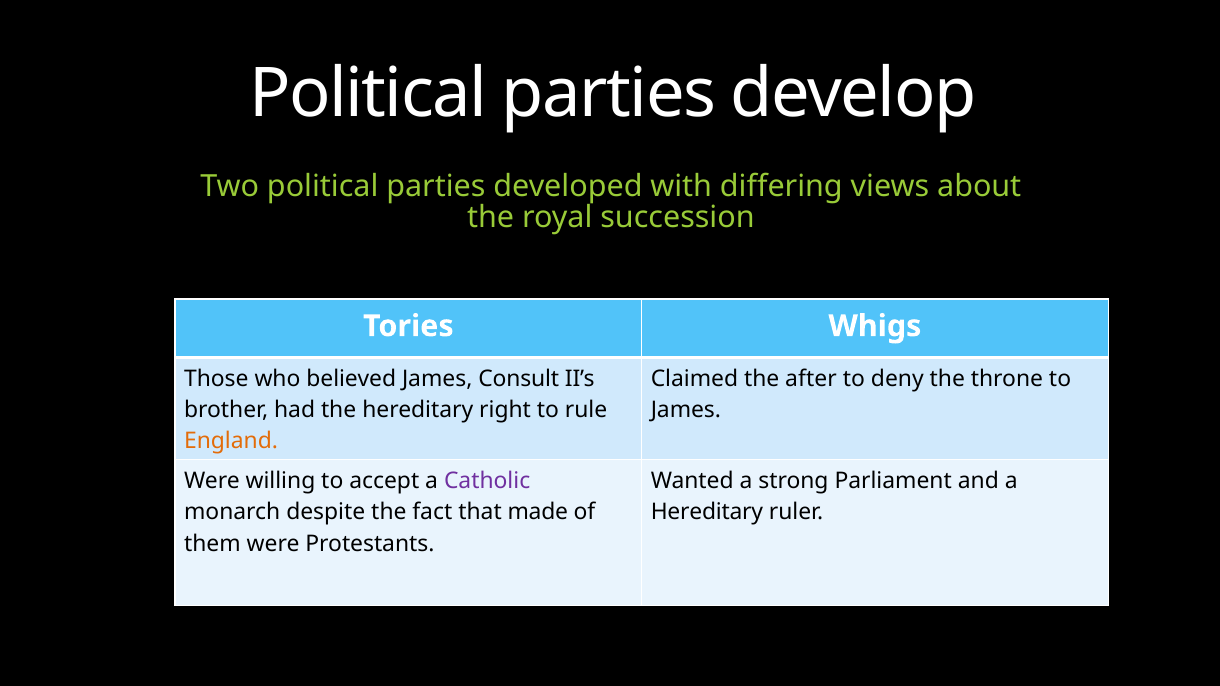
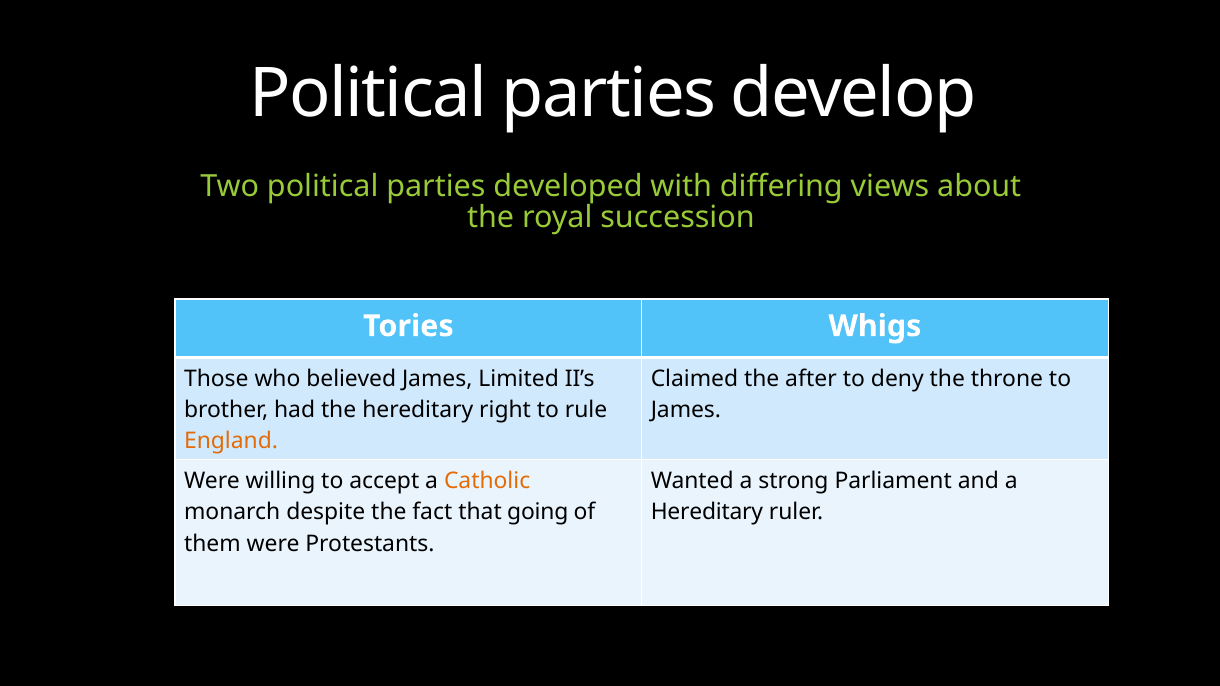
Consult: Consult -> Limited (519, 379)
Catholic colour: purple -> orange (487, 481)
made: made -> going (538, 513)
